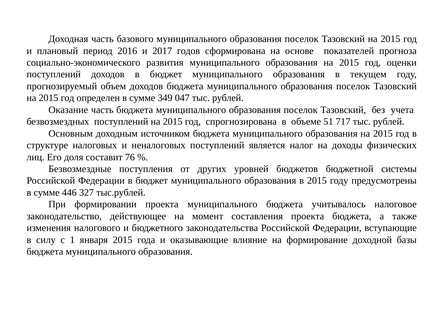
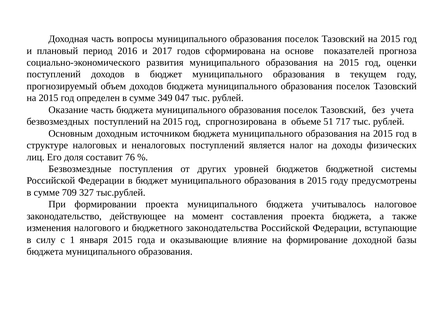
базового: базового -> вопросы (135, 39)
446: 446 -> 709 (69, 193)
